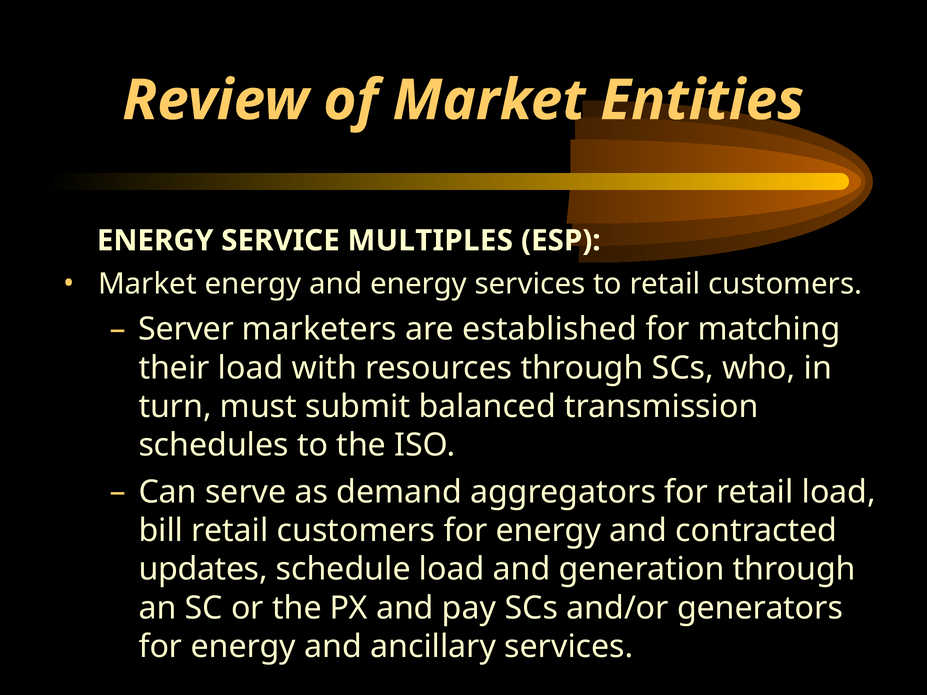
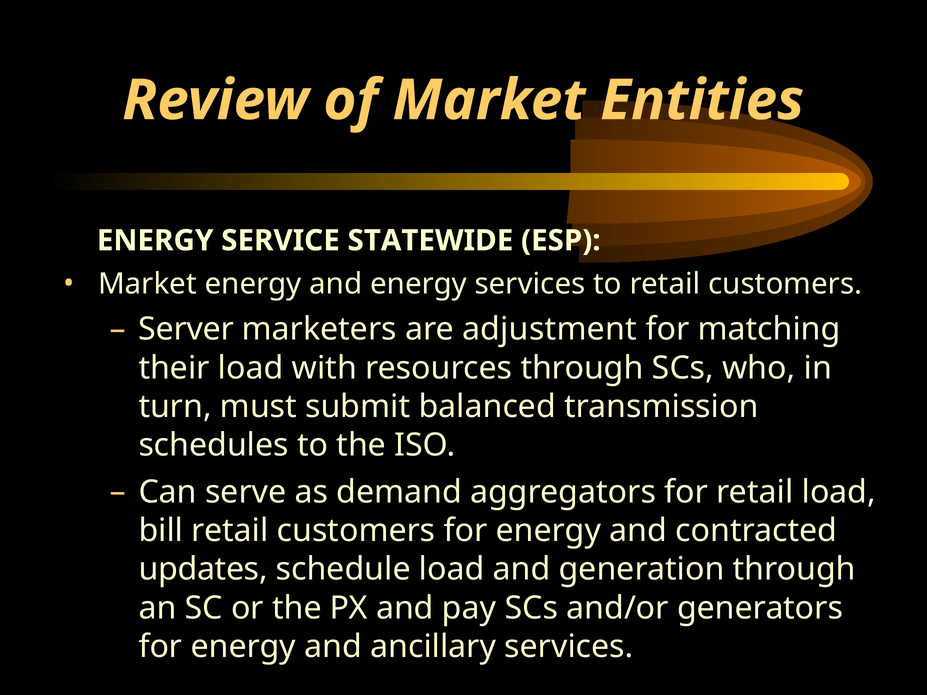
MULTIPLES: MULTIPLES -> STATEWIDE (430, 241)
established: established -> adjustment (550, 329)
